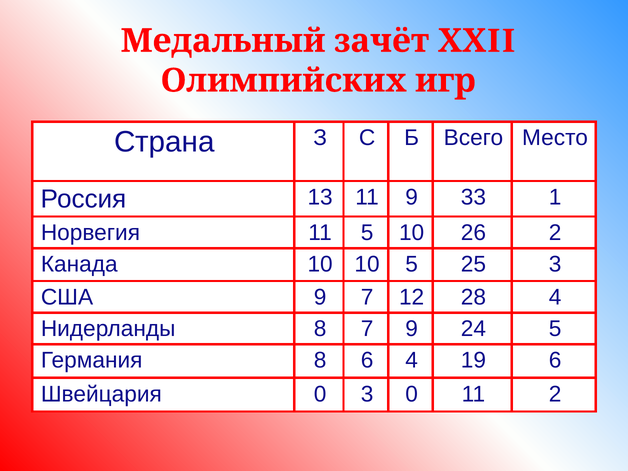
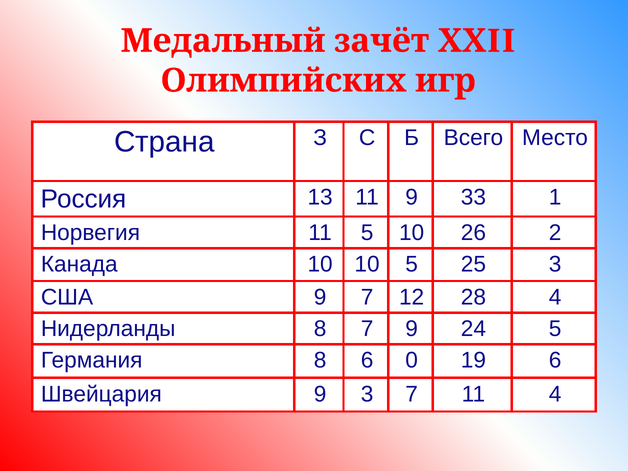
6 4: 4 -> 0 (412, 360)
Швейцария 0: 0 -> 9 (320, 394)
3 0: 0 -> 7 (412, 394)
11 2: 2 -> 4 (555, 394)
